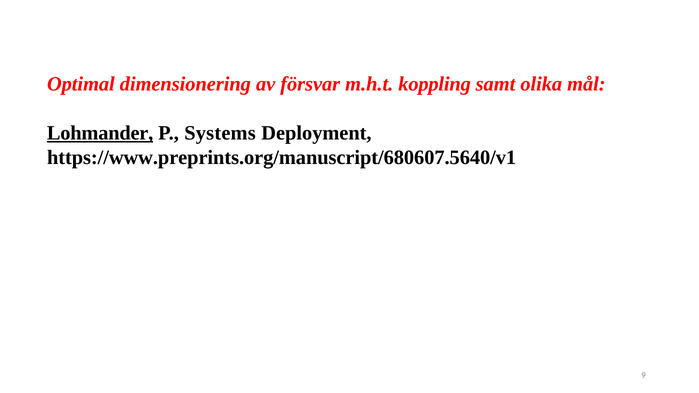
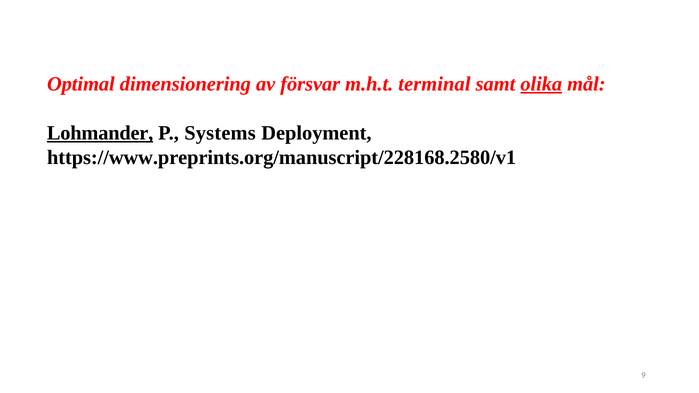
koppling: koppling -> terminal (434, 84)
olika underline: none -> present (541, 84)
https://www.preprints.org/manuscript/680607.5640/v1: https://www.preprints.org/manuscript/680607.5640/v1 -> https://www.preprints.org/manuscript/228168.2580/v1 (282, 157)
